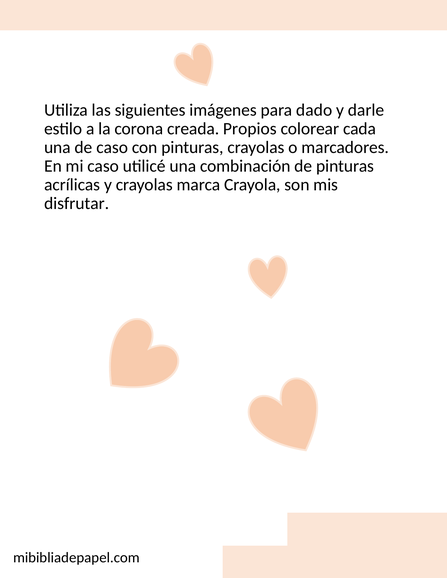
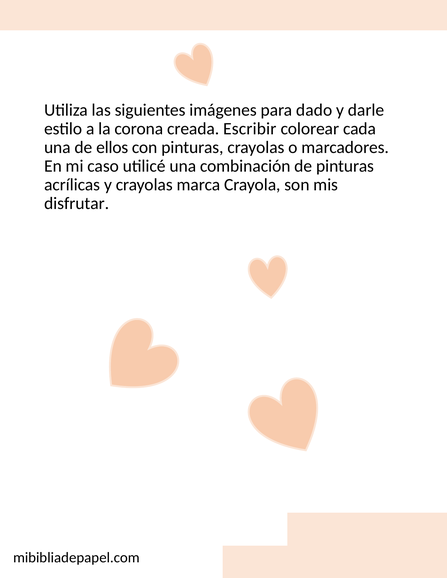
Propios: Propios -> Escribir (250, 129)
de caso: caso -> ellos (112, 147)
